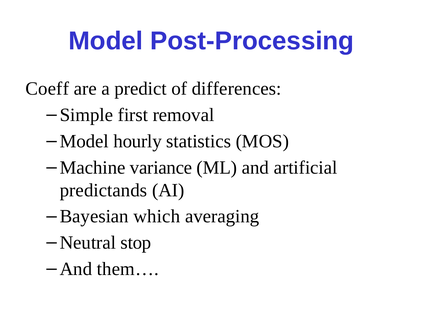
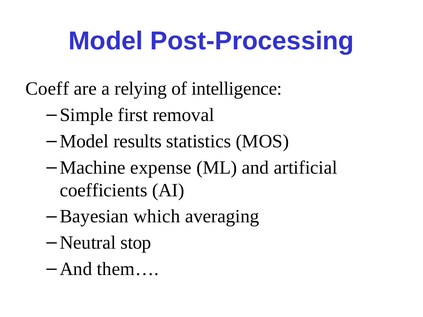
predict: predict -> relying (141, 89)
differences: differences -> intelligence (237, 89)
hourly: hourly -> results (138, 141)
variance: variance -> expense (161, 168)
predictands: predictands -> coefficients (104, 190)
